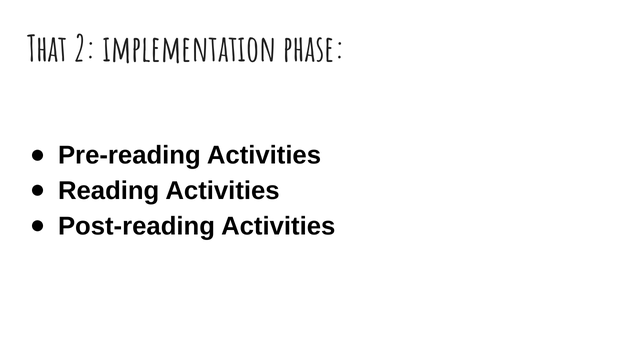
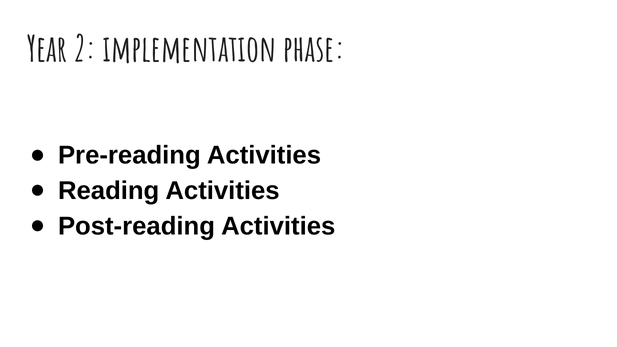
That: That -> Year (47, 50)
